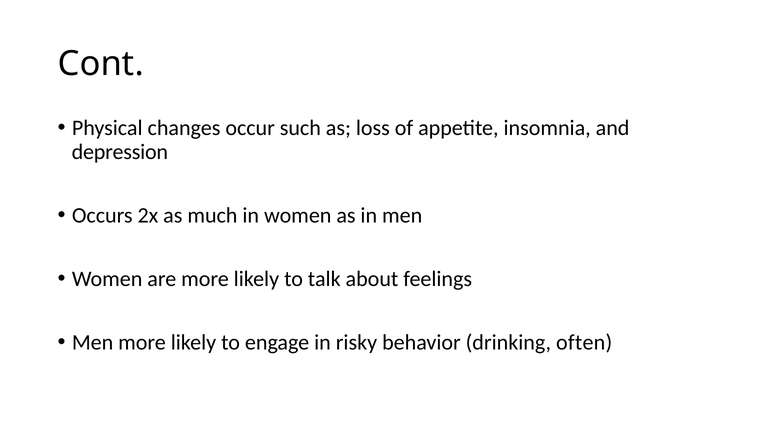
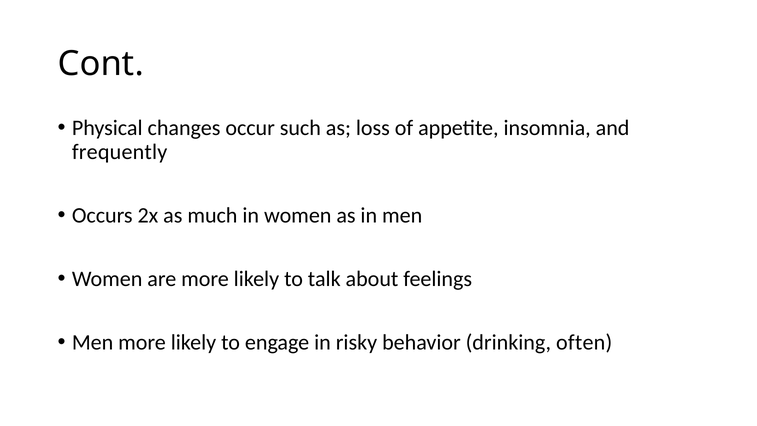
depression: depression -> frequently (120, 152)
